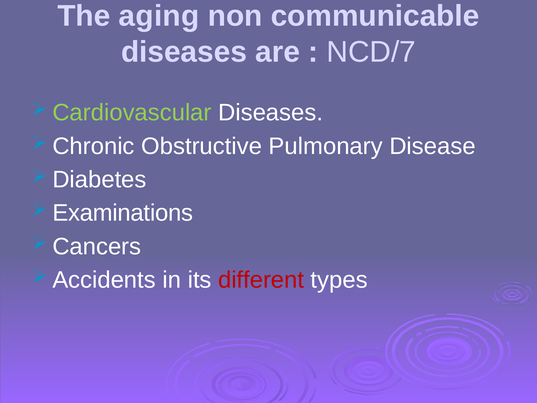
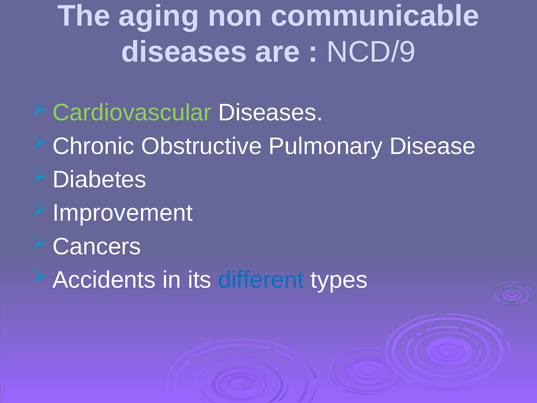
NCD/7: NCD/7 -> NCD/9 (371, 52)
Examinations: Examinations -> Improvement (123, 213)
different colour: red -> blue (261, 280)
